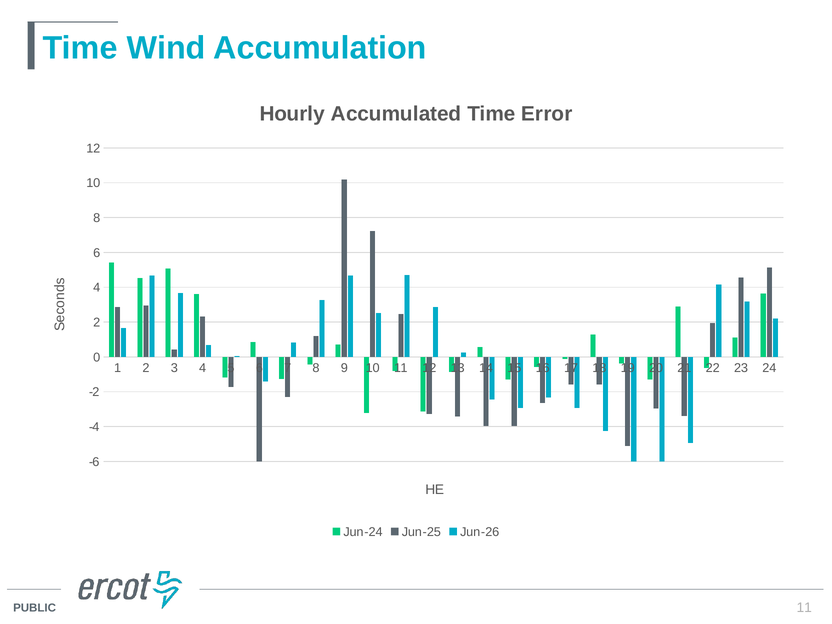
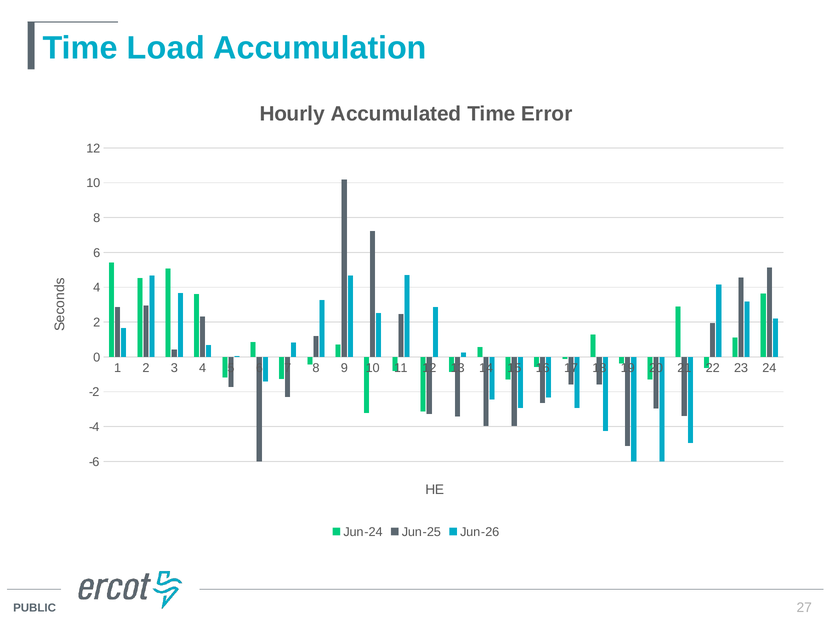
Wind: Wind -> Load (166, 48)
11: 11 -> 27 (804, 608)
